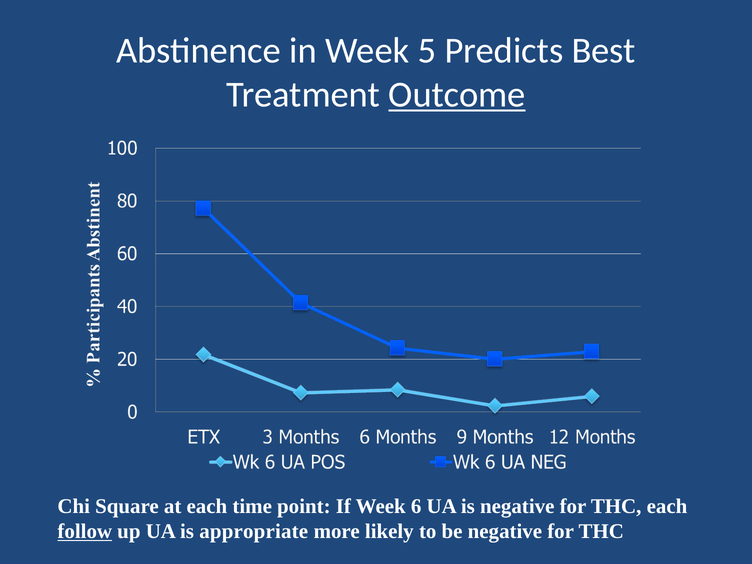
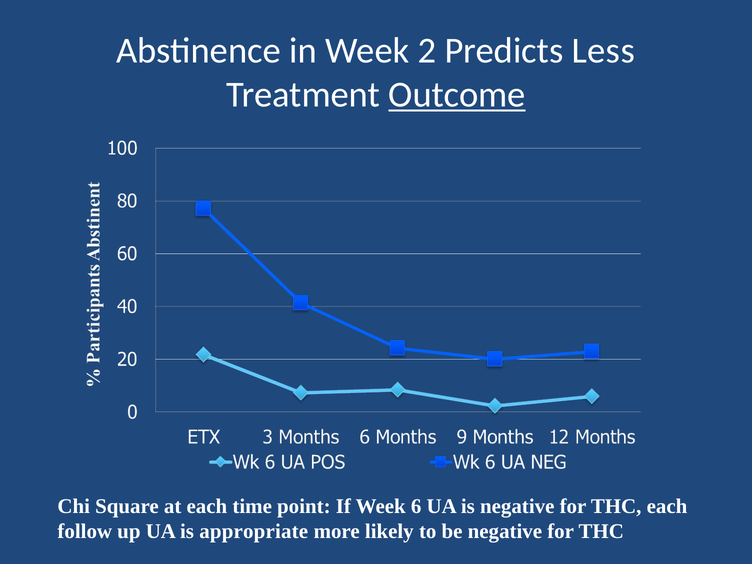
5: 5 -> 2 (427, 51)
Best: Best -> Less (603, 51)
follow underline: present -> none (85, 532)
